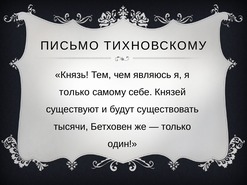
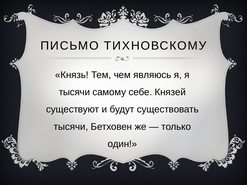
только: только -> тысячи (74, 92)
